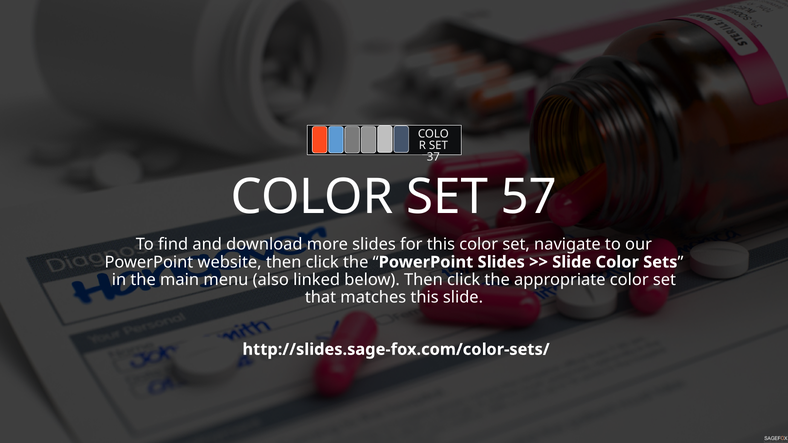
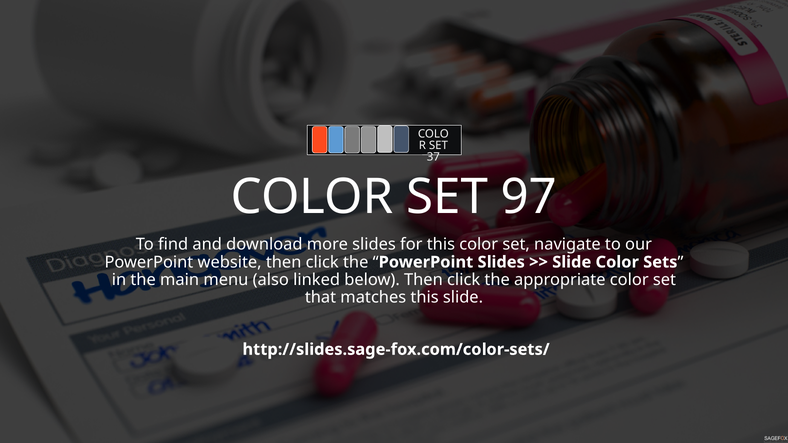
57: 57 -> 97 (529, 197)
